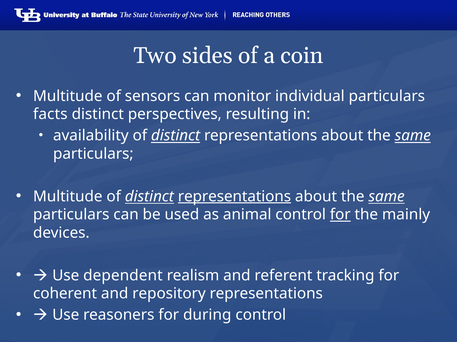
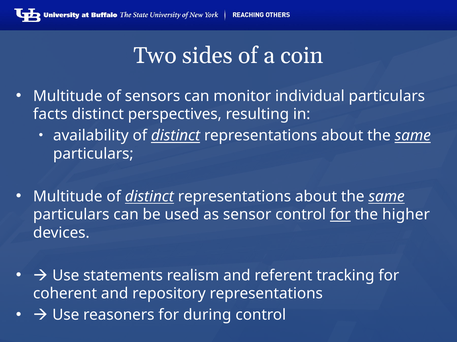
representations underline: present -> none (234, 197)
animal: animal -> sensor (247, 215)
mainly: mainly -> higher (406, 215)
dependent: dependent -> statements (123, 276)
